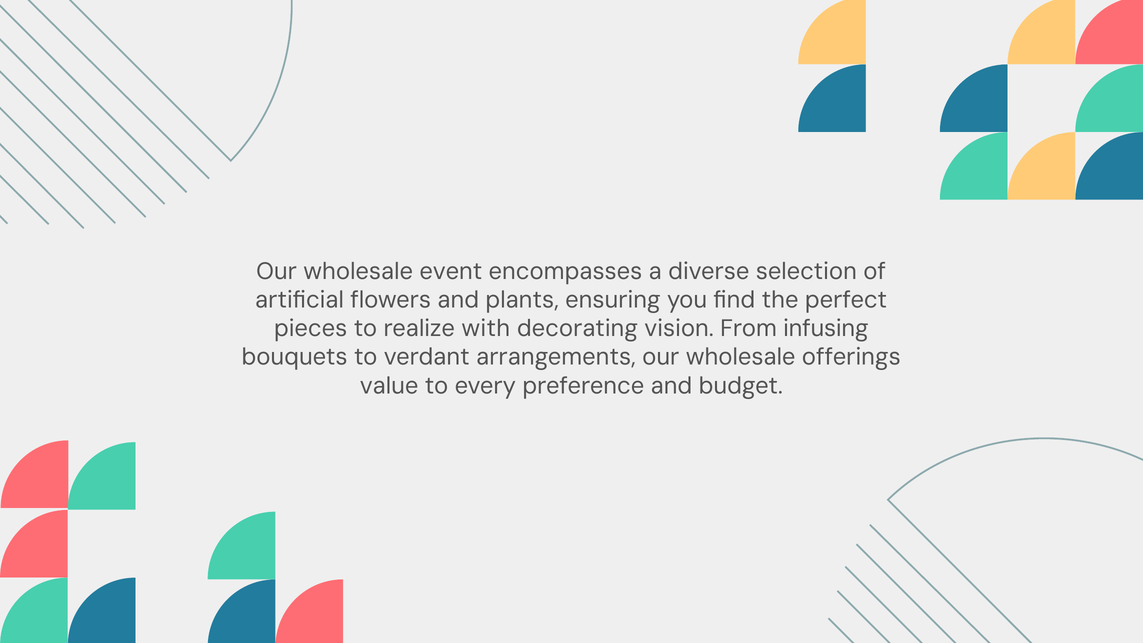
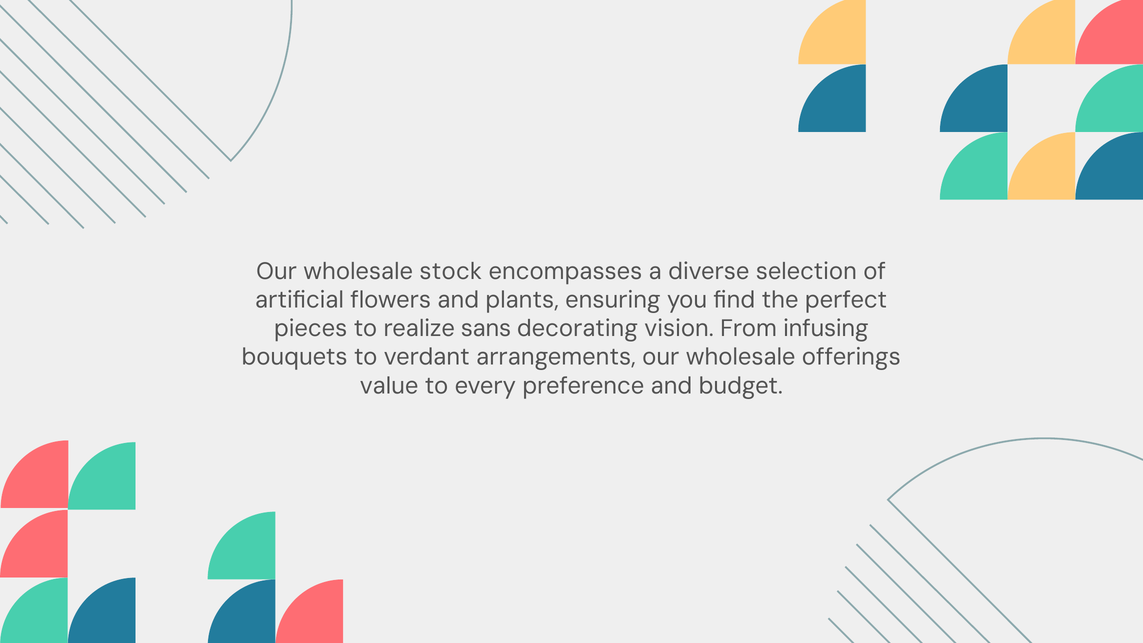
event: event -> stock (451, 271)
with: with -> sans (486, 328)
